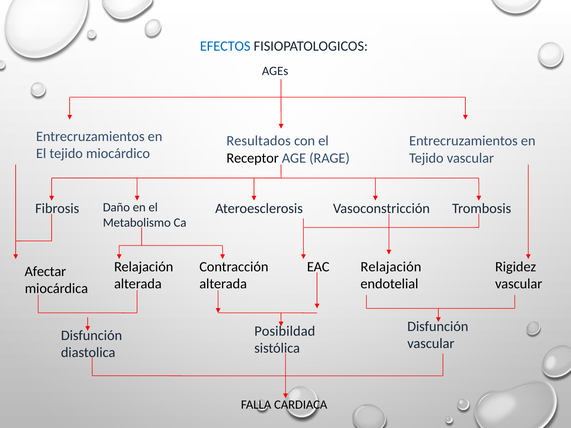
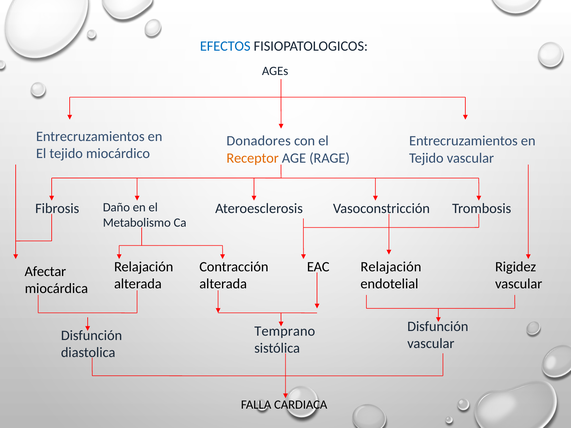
Resultados: Resultados -> Donadores (259, 141)
Receptor colour: black -> orange (253, 158)
Posibildad: Posibildad -> Temprano (285, 331)
